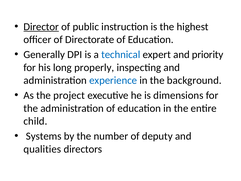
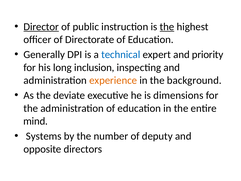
the underline: none -> present (167, 27)
properly: properly -> inclusion (94, 67)
experience colour: blue -> orange (113, 80)
project: project -> deviate (69, 95)
child: child -> mind (36, 121)
qualities: qualities -> opposite (42, 149)
